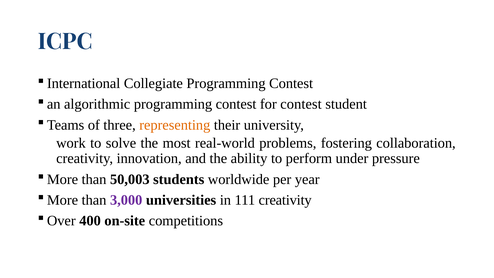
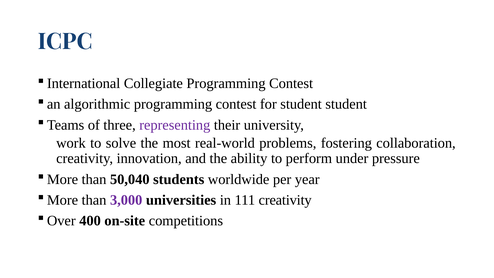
for contest: contest -> student (301, 104)
representing colour: orange -> purple (175, 125)
50,003: 50,003 -> 50,040 (130, 179)
